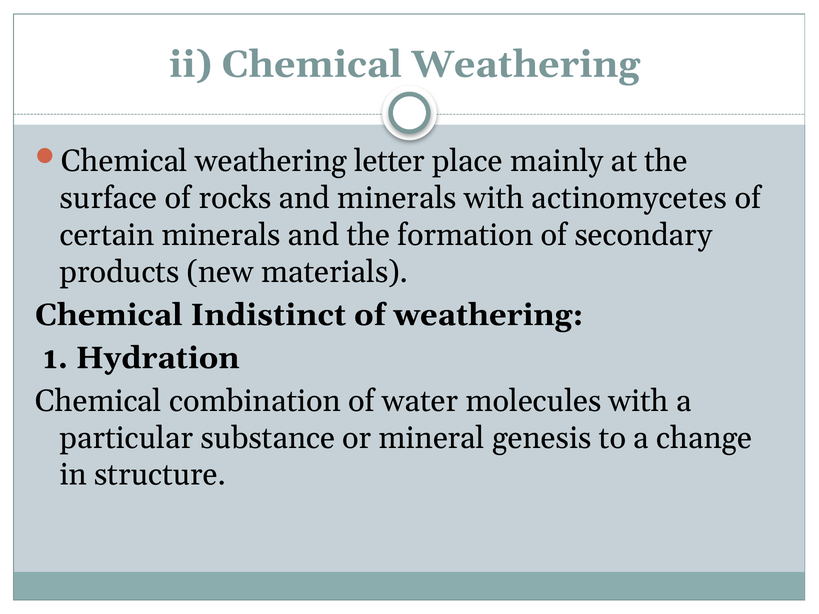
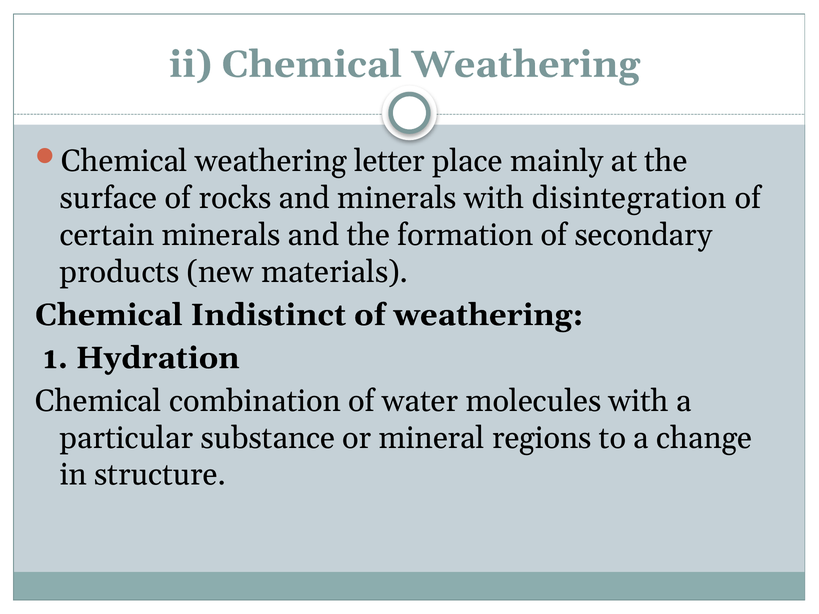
actinomycetes: actinomycetes -> disintegration (629, 198)
genesis: genesis -> regions (542, 438)
